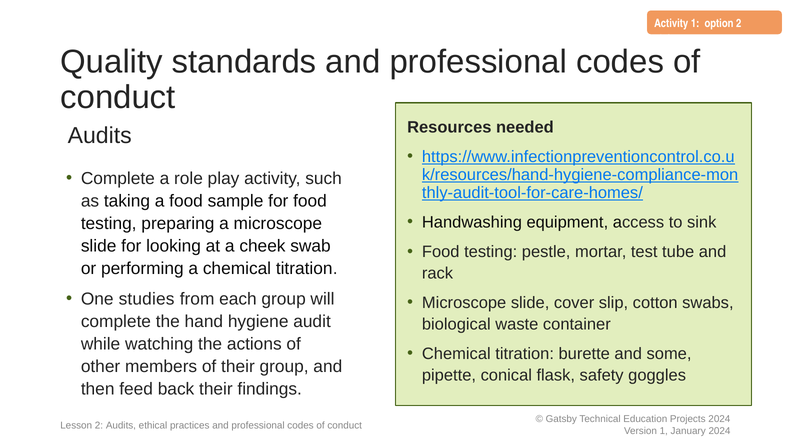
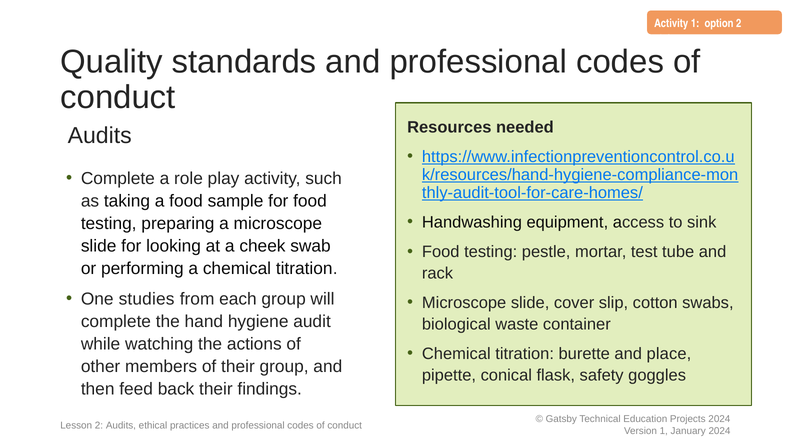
some: some -> place (669, 354)
